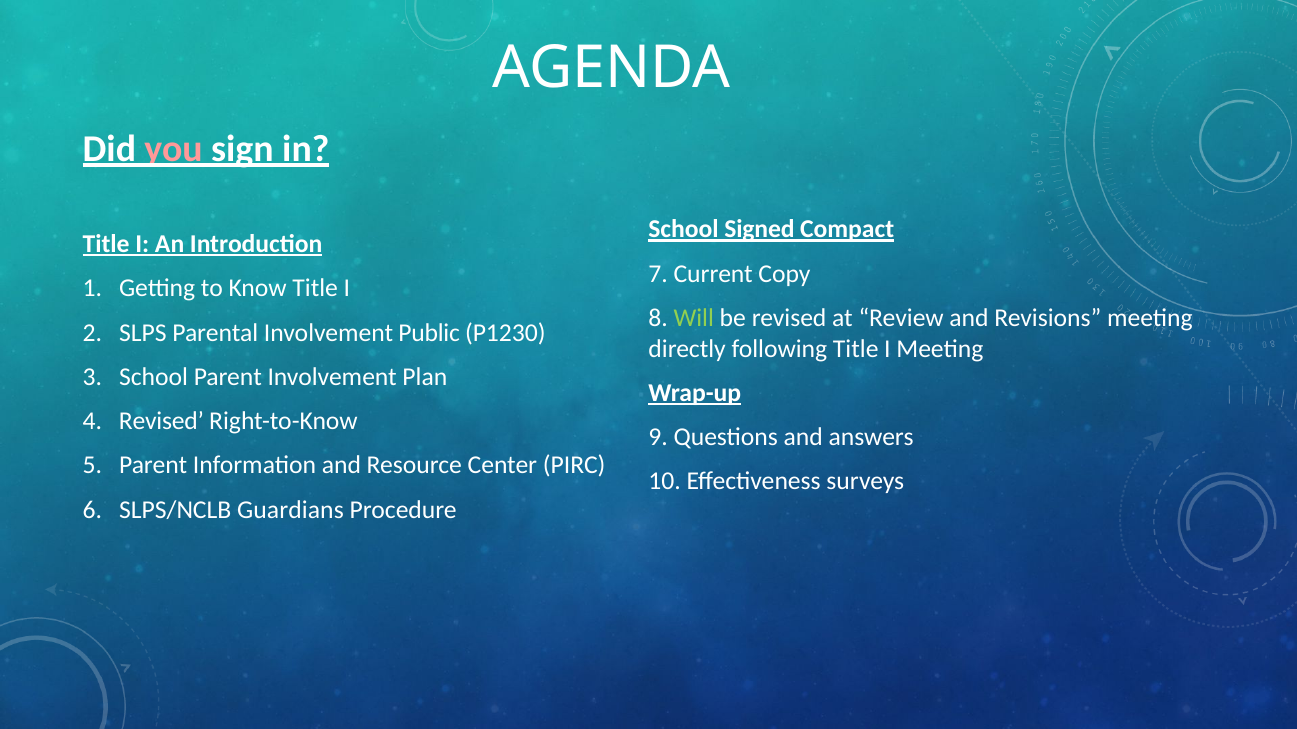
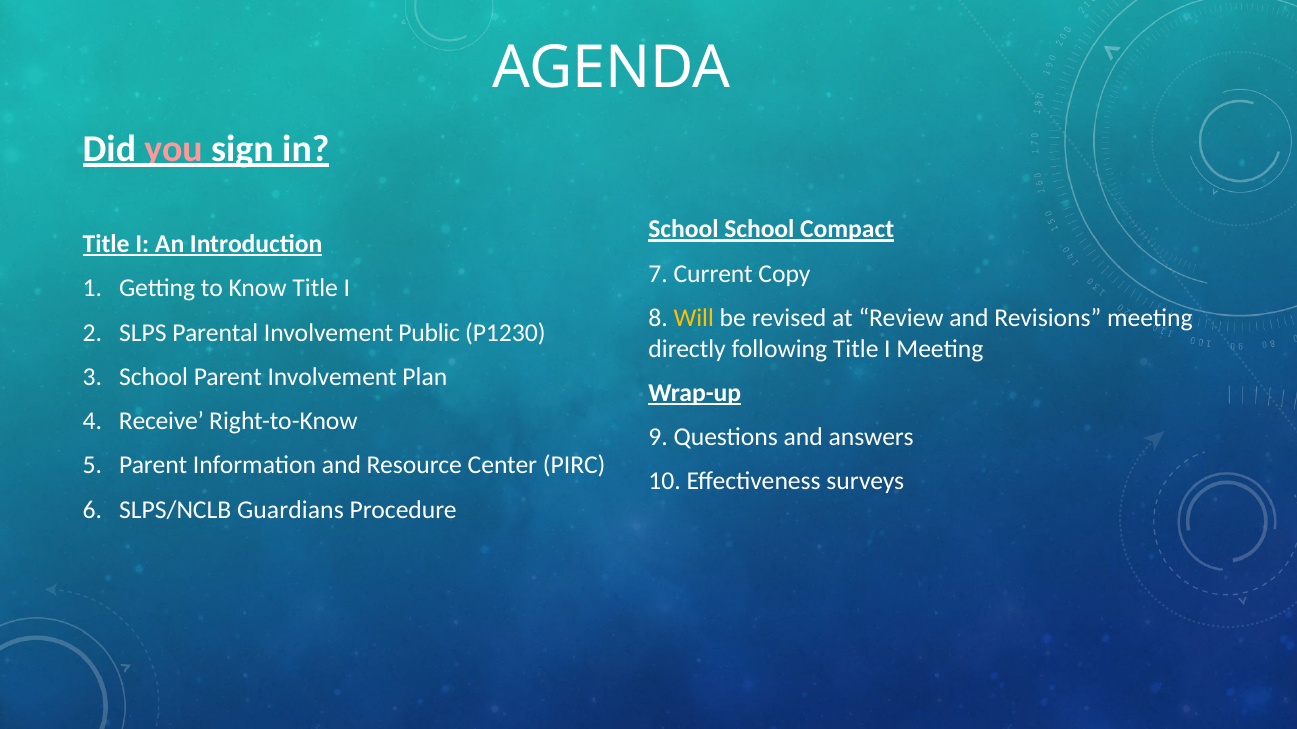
School Signed: Signed -> School (759, 230)
Will colour: light green -> yellow (694, 318)
Revised: Revised -> Receive (161, 421)
